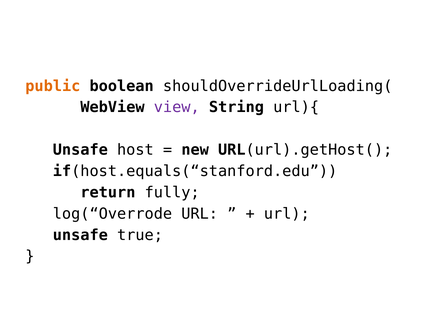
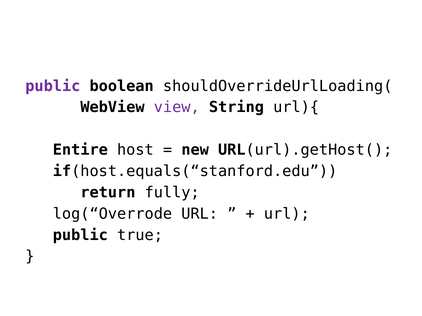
public colour: orange -> purple (53, 86)
Unsafe: Unsafe -> Entire (80, 150)
unsafe: unsafe -> public (80, 235)
